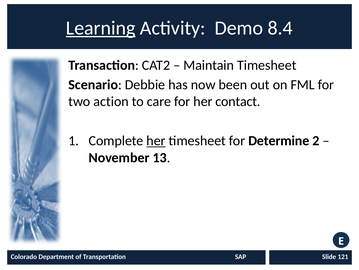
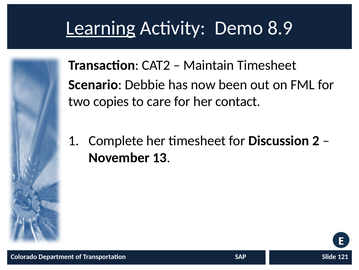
8.4: 8.4 -> 8.9 (280, 28)
action: action -> copies (111, 101)
her underline: present -> none (156, 140)
Determine: Determine -> Discussion (279, 140)
